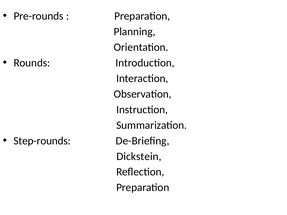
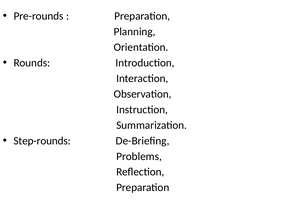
Dickstein: Dickstein -> Problems (139, 157)
